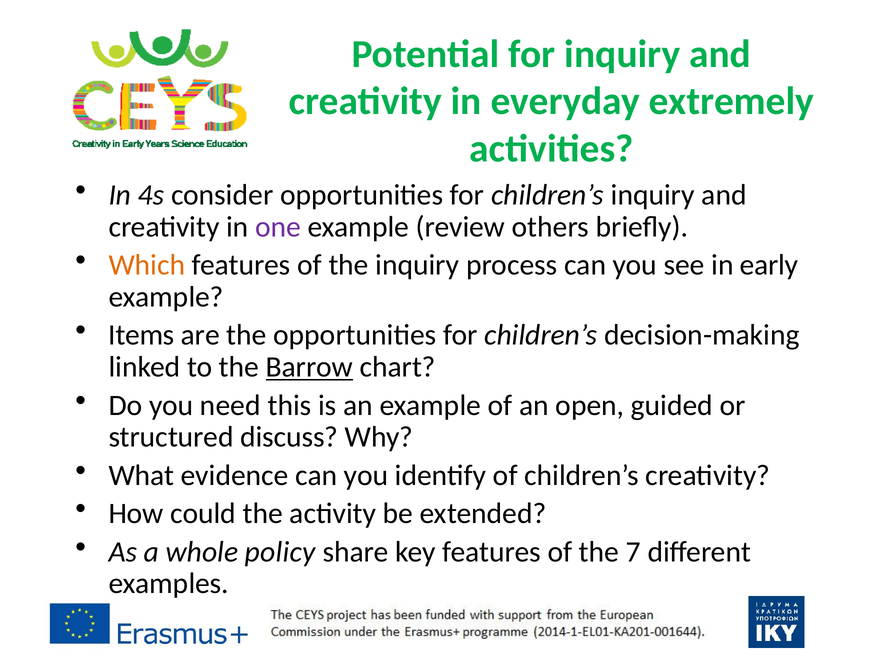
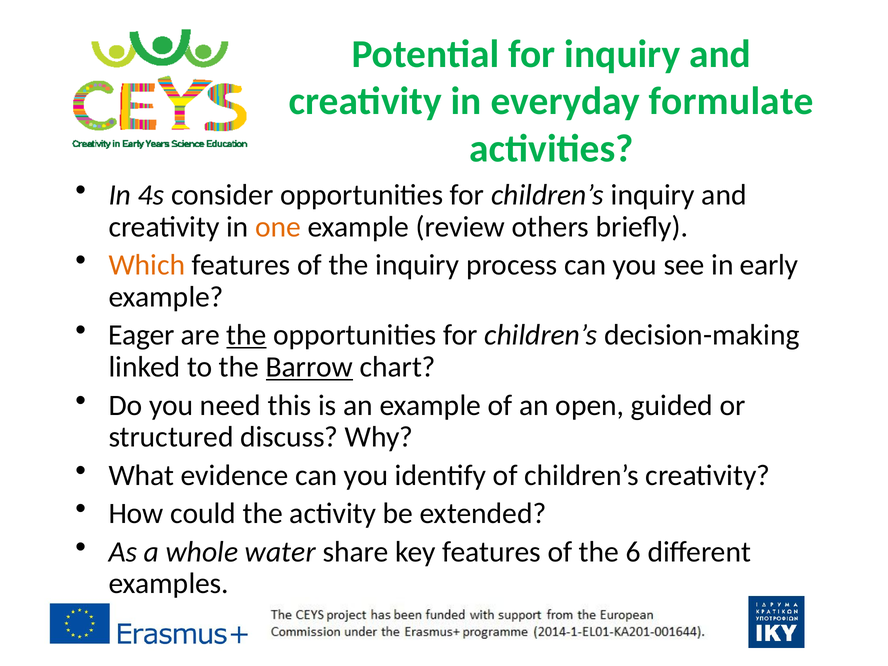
extremely: extremely -> formulate (731, 101)
one colour: purple -> orange (278, 227)
Items: Items -> Eager (142, 335)
the underline: none -> present (246, 335)
policy: policy -> water (280, 552)
7: 7 -> 6 (633, 552)
